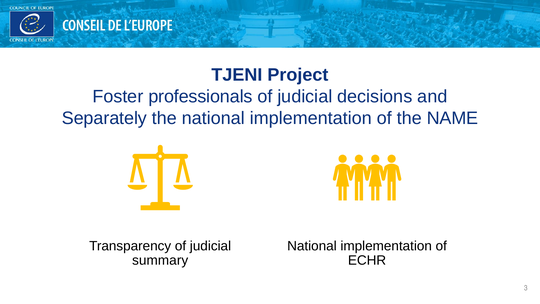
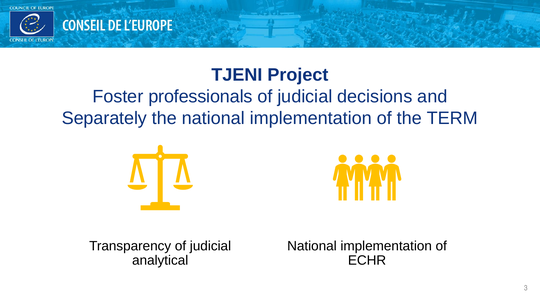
NAME: NAME -> TERM (452, 118)
summary: summary -> analytical (160, 260)
